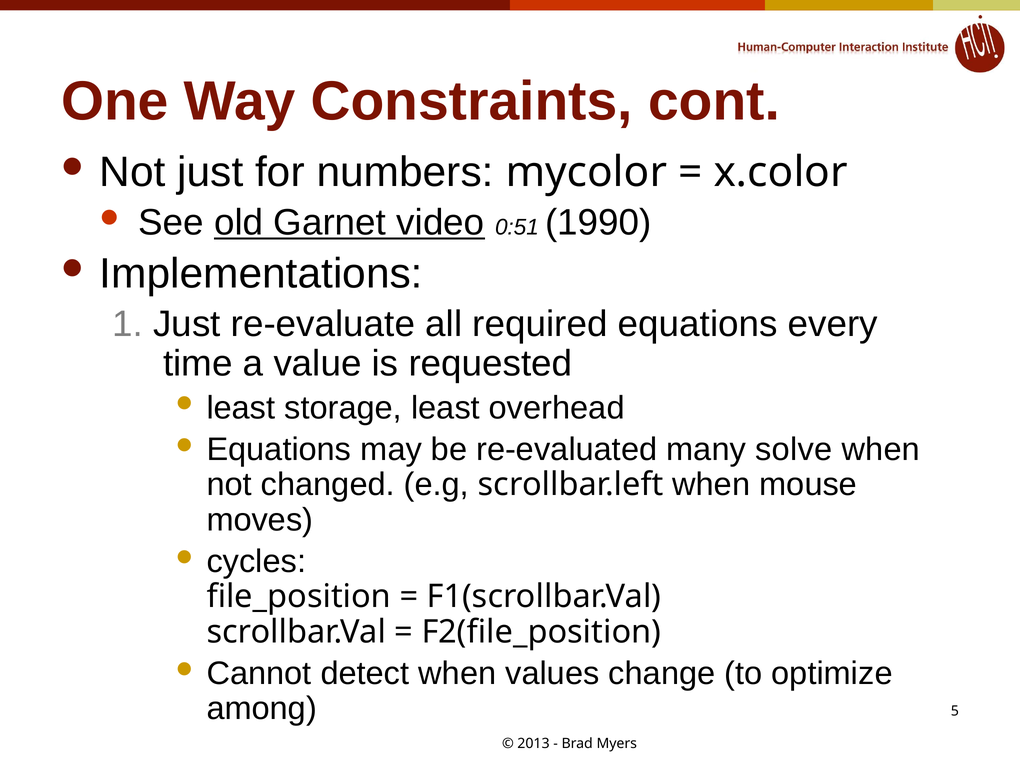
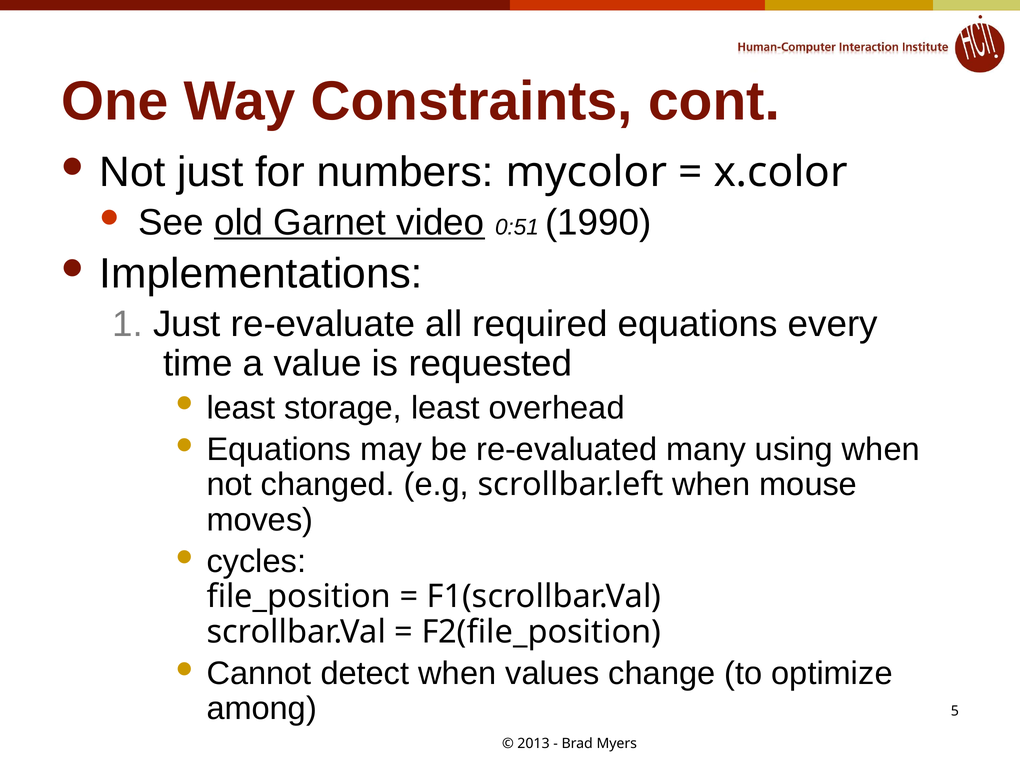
solve: solve -> using (794, 449)
